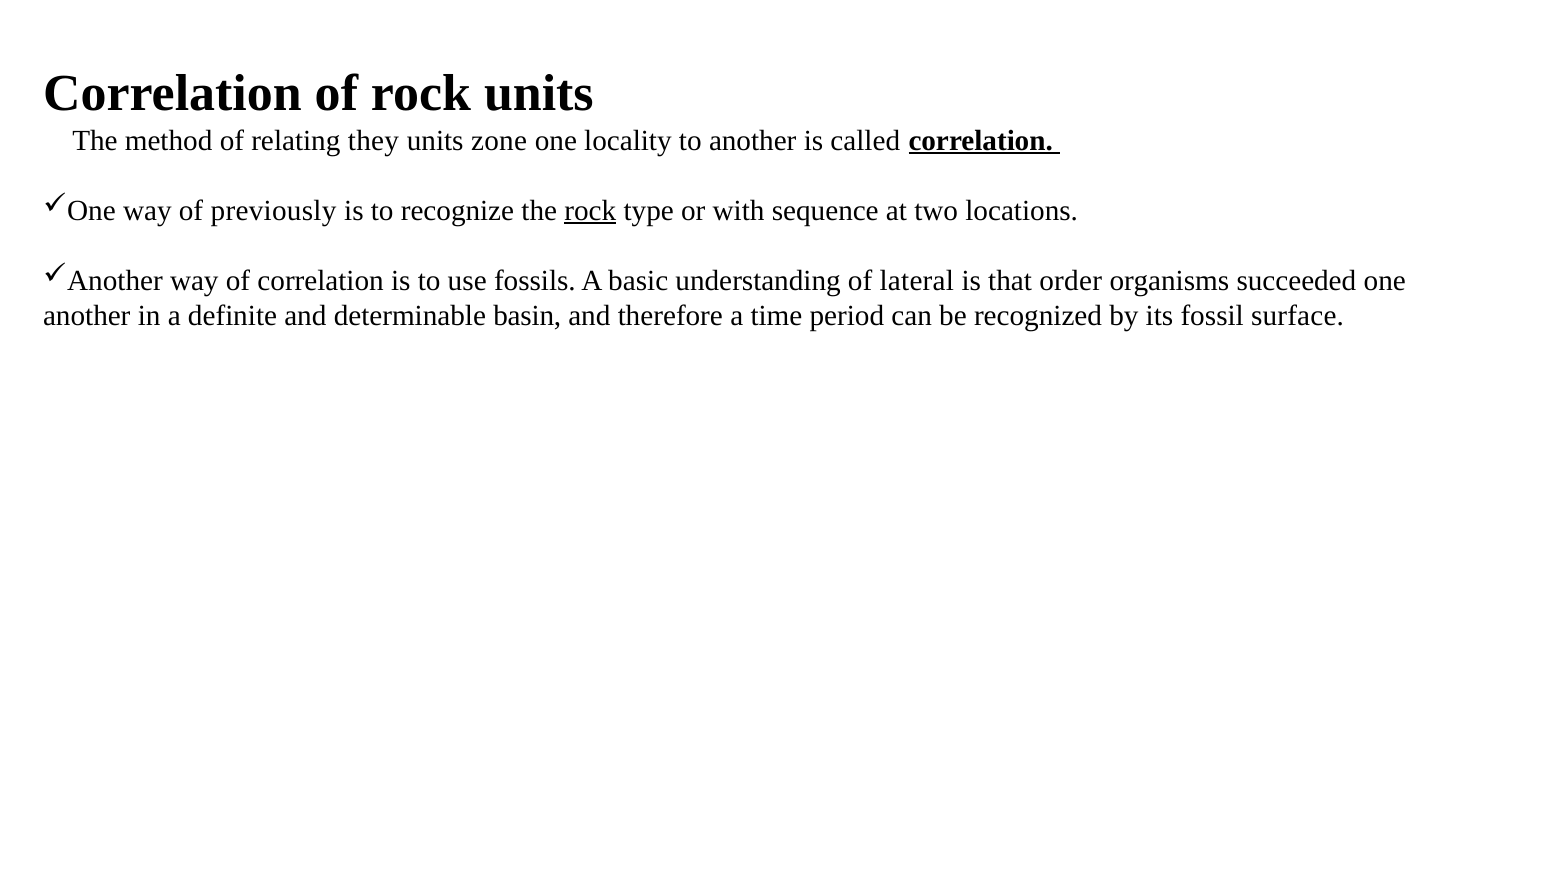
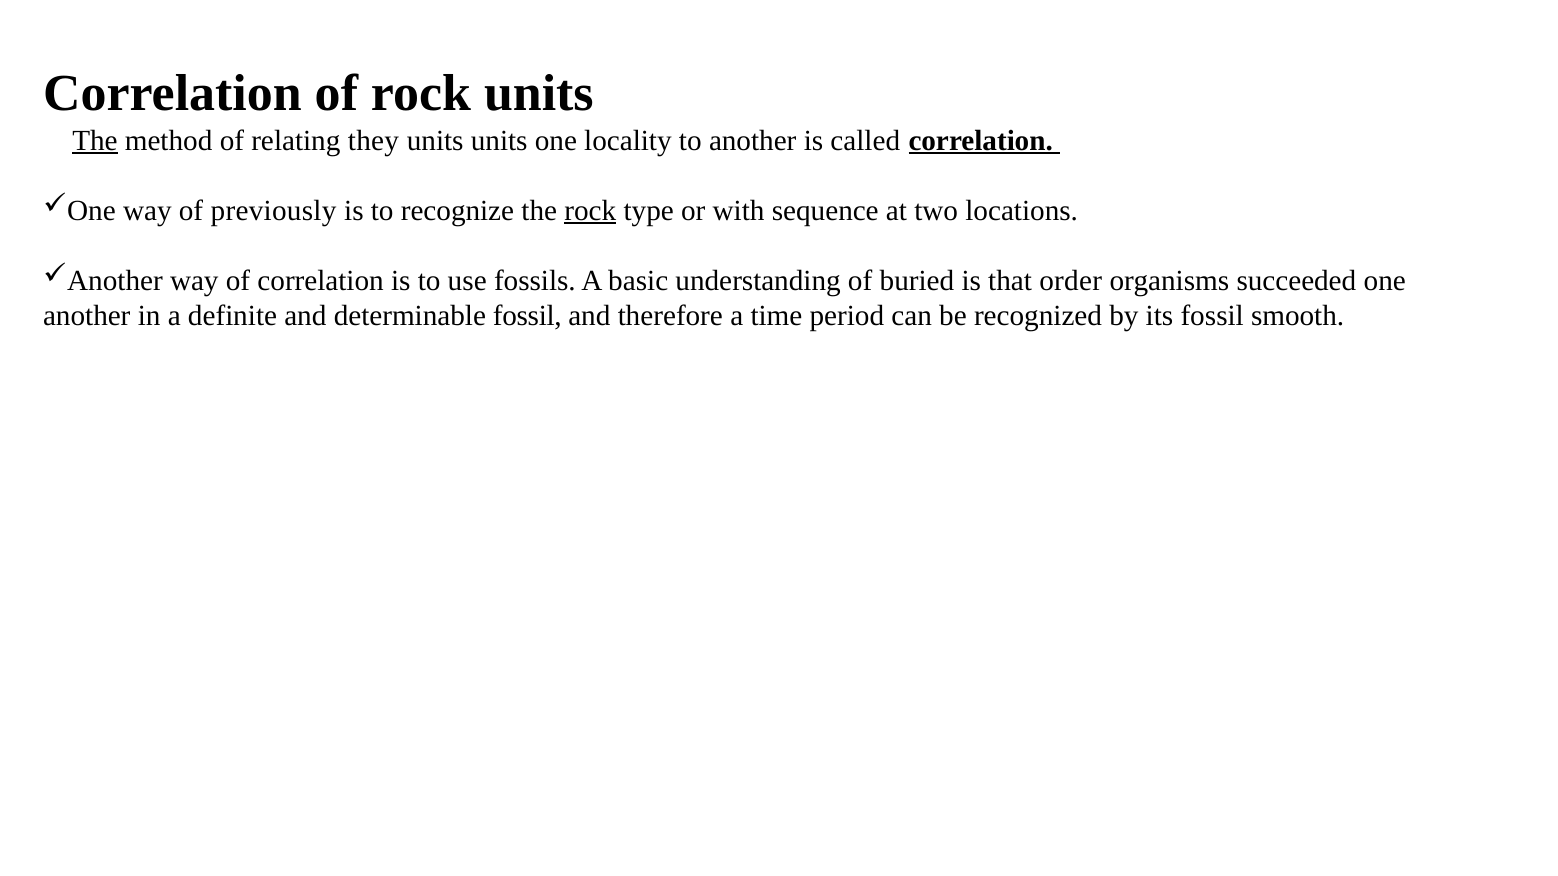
The underline: none -> present (95, 140)
units zone: zone -> units (499, 140)
lateral: lateral -> buried (917, 281)
determinable basin: basin -> fossil (527, 316)
surface: surface -> smooth (1298, 316)
